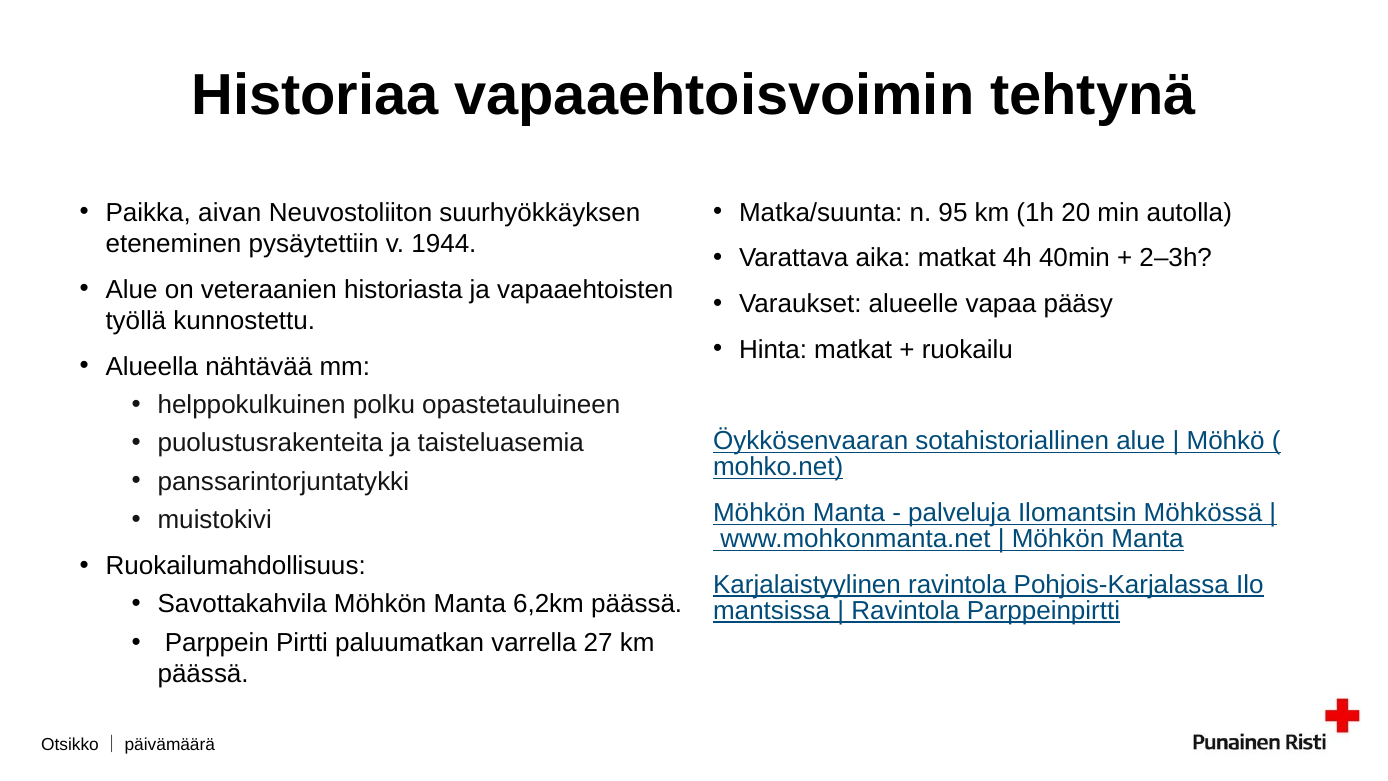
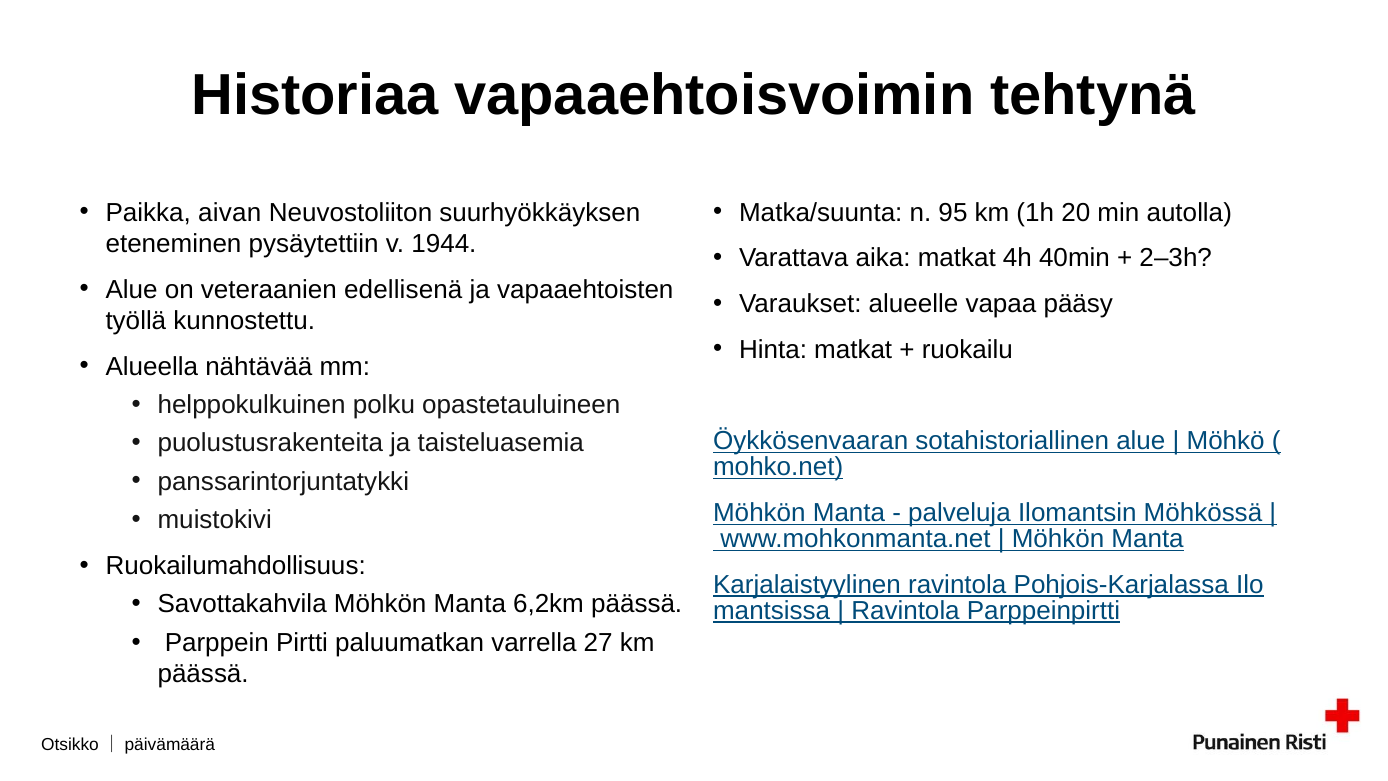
historiasta: historiasta -> edellisenä (403, 289)
